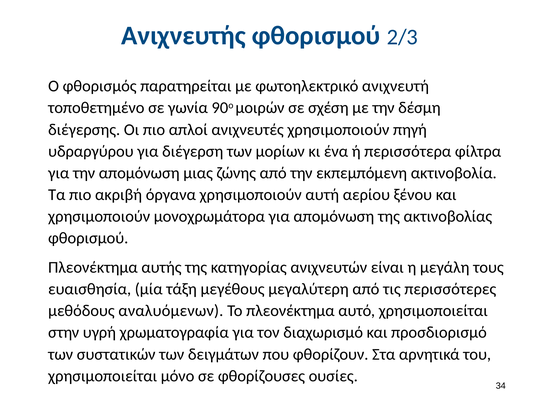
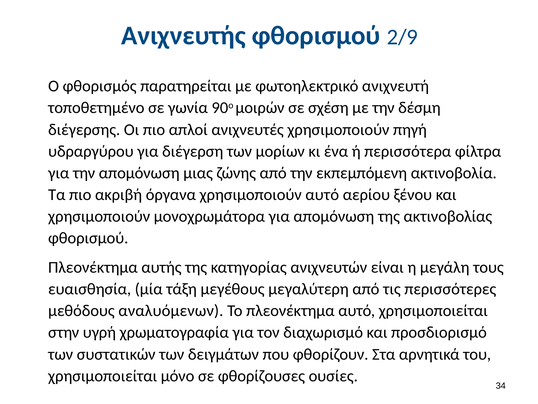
2/3: 2/3 -> 2/9 (402, 37)
χρησιμοποιούν αυτή: αυτή -> αυτό (322, 195)
